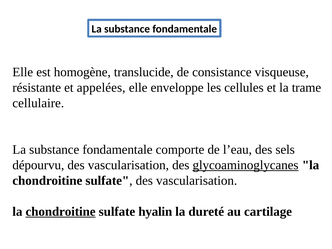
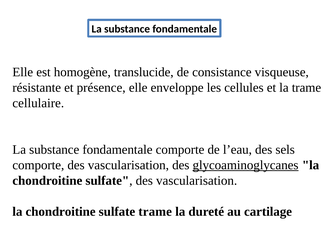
appelées: appelées -> présence (101, 88)
dépourvu: dépourvu -> comporte (38, 165)
chondroitine underline: present -> none (61, 212)
sulfate hyalin: hyalin -> trame (155, 212)
